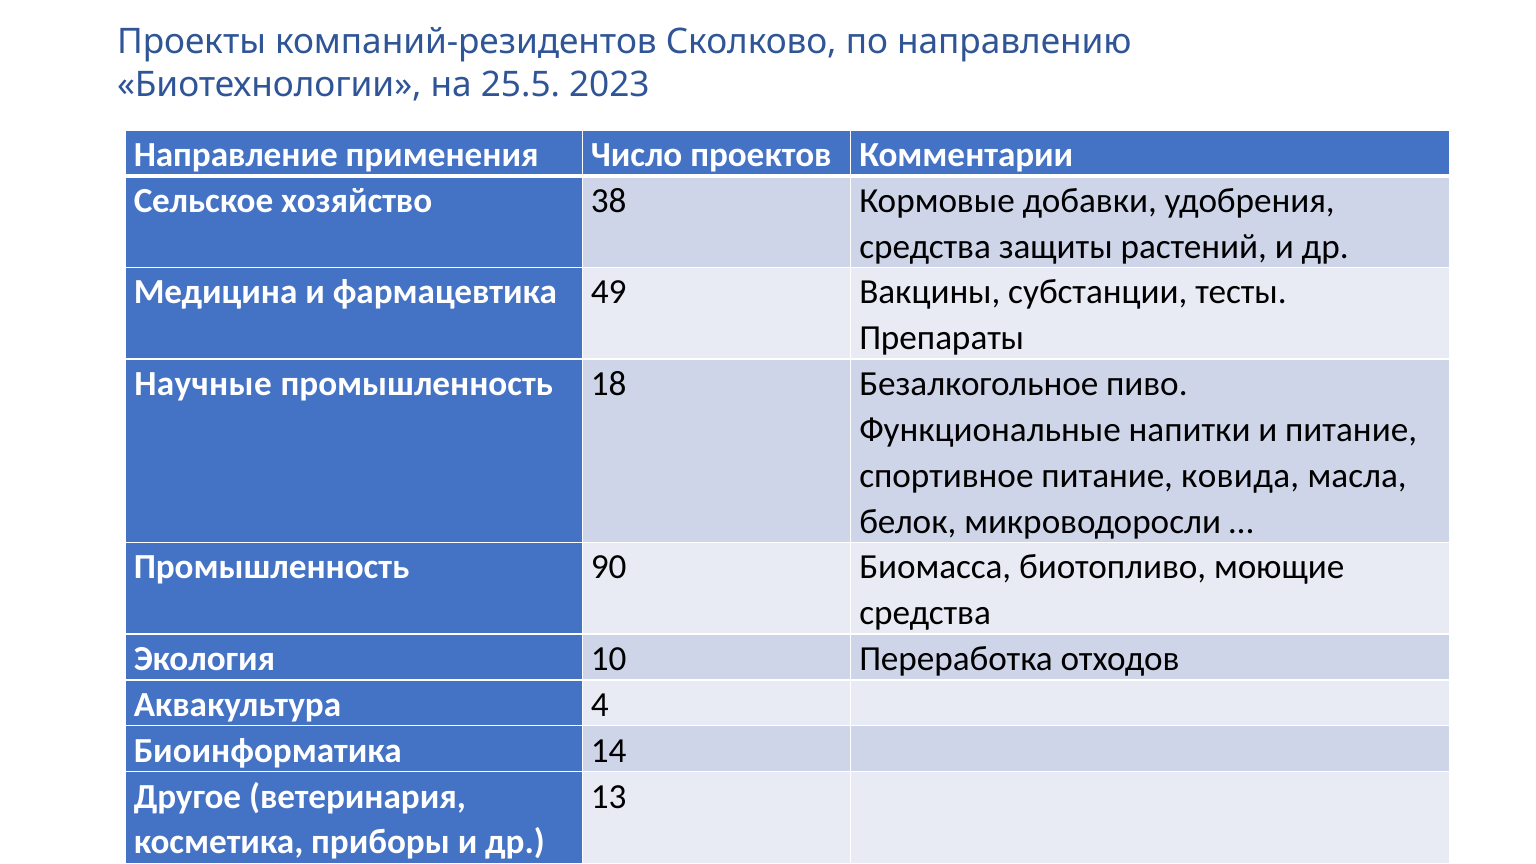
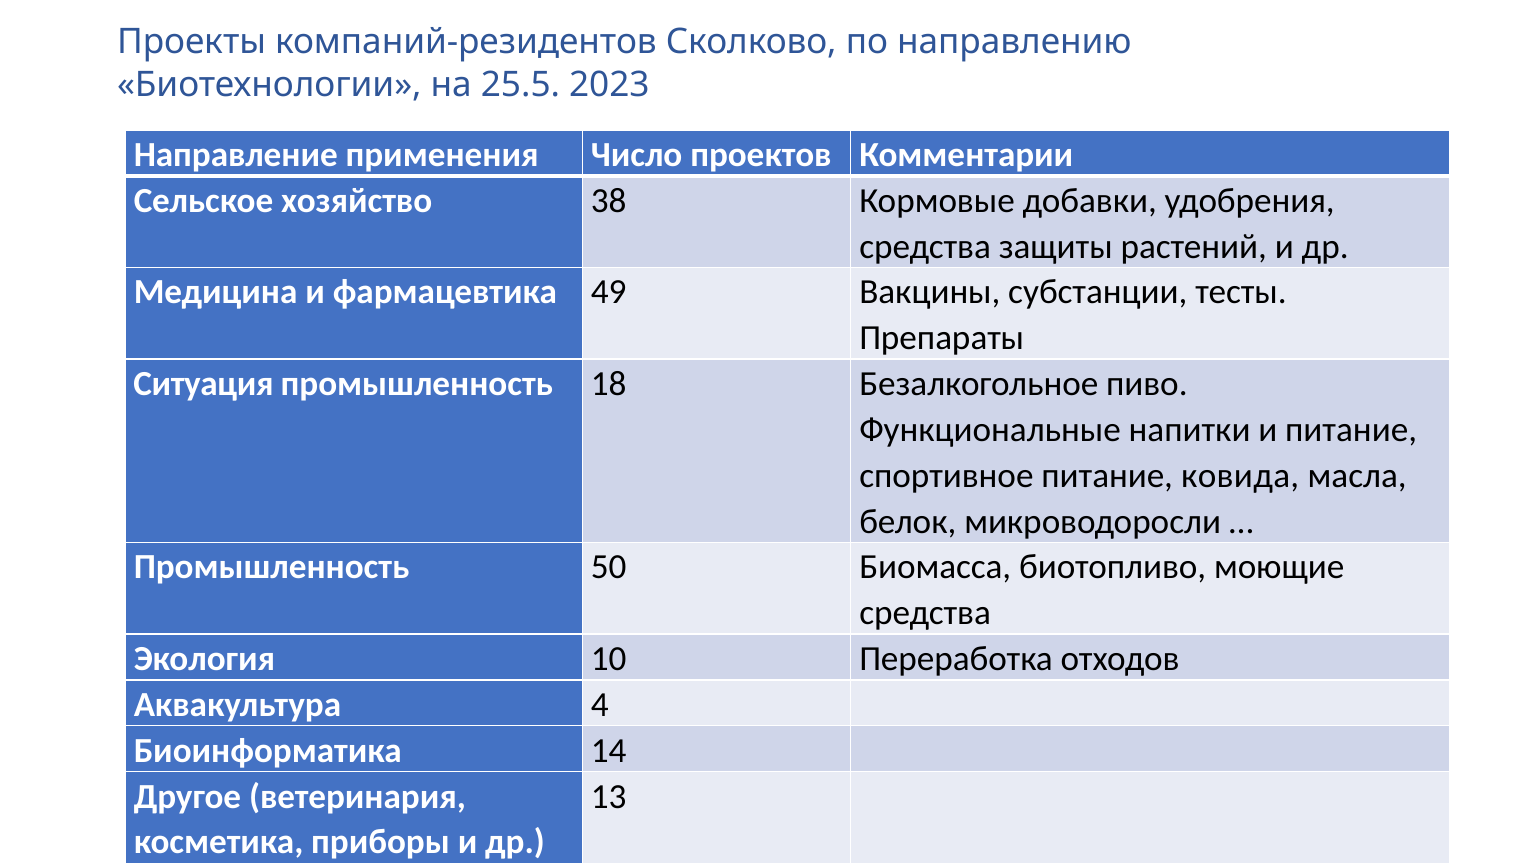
Научные: Научные -> Ситуация (203, 384)
90: 90 -> 50 (609, 567)
